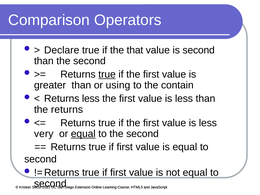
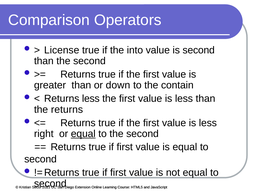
Declare: Declare -> License (62, 50)
that: that -> into (135, 50)
true underline: present -> none (107, 74)
using: using -> down (118, 85)
very: very -> right (44, 134)
